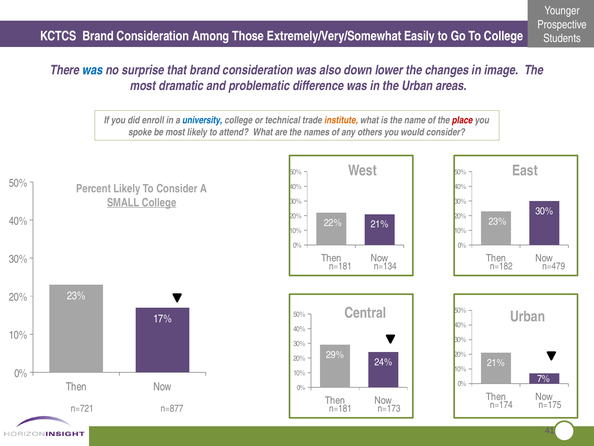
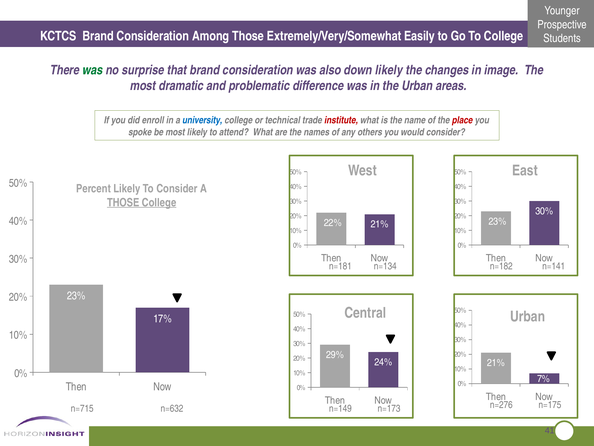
was colour: blue -> green (93, 70)
down lower: lower -> likely (389, 70)
institute colour: orange -> red (341, 120)
SMALL: SMALL -> THOSE (123, 202)
n=479: n=479 -> n=141 (554, 266)
n=174: n=174 -> n=276 (501, 404)
n=721: n=721 -> n=715 (82, 408)
n=877: n=877 -> n=632 (172, 408)
n=181: n=181 -> n=149 (340, 408)
